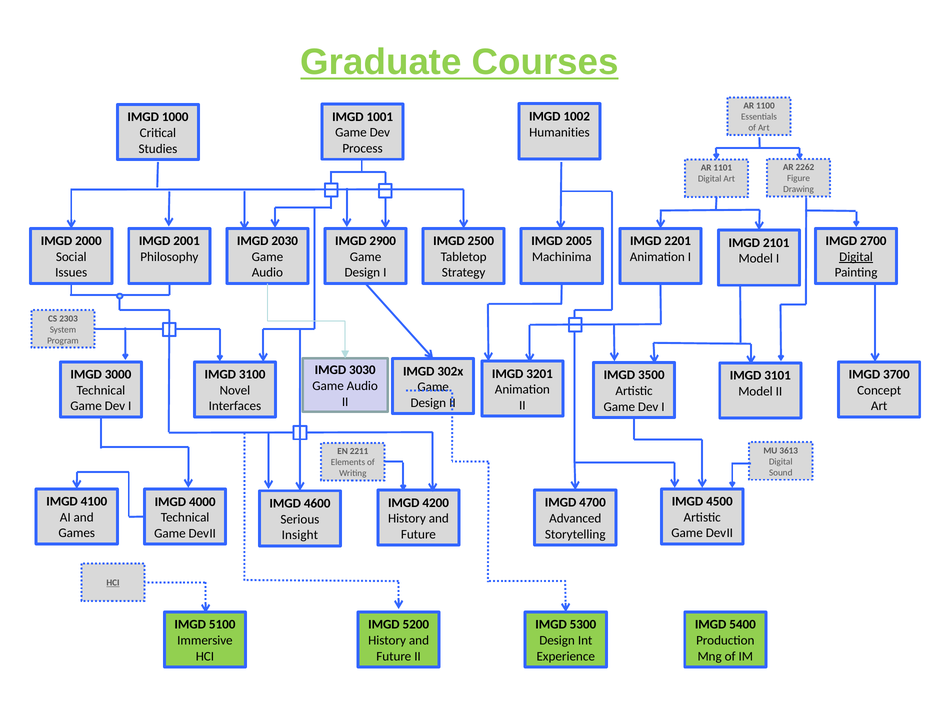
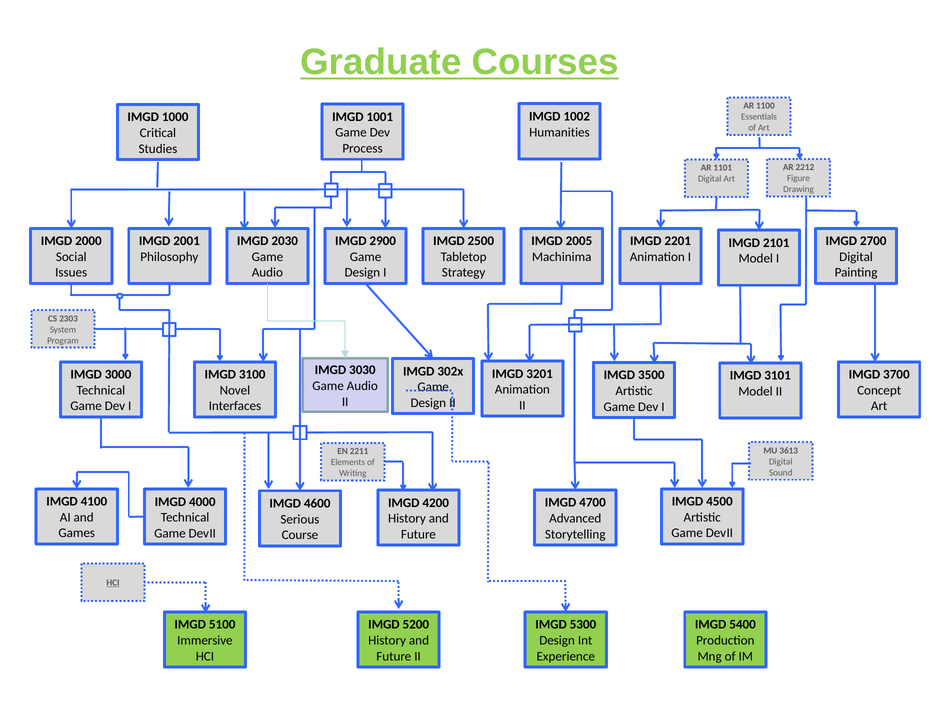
2262: 2262 -> 2212 (805, 168)
Digital underline: present -> none (856, 257)
Insight: Insight -> Course (300, 535)
